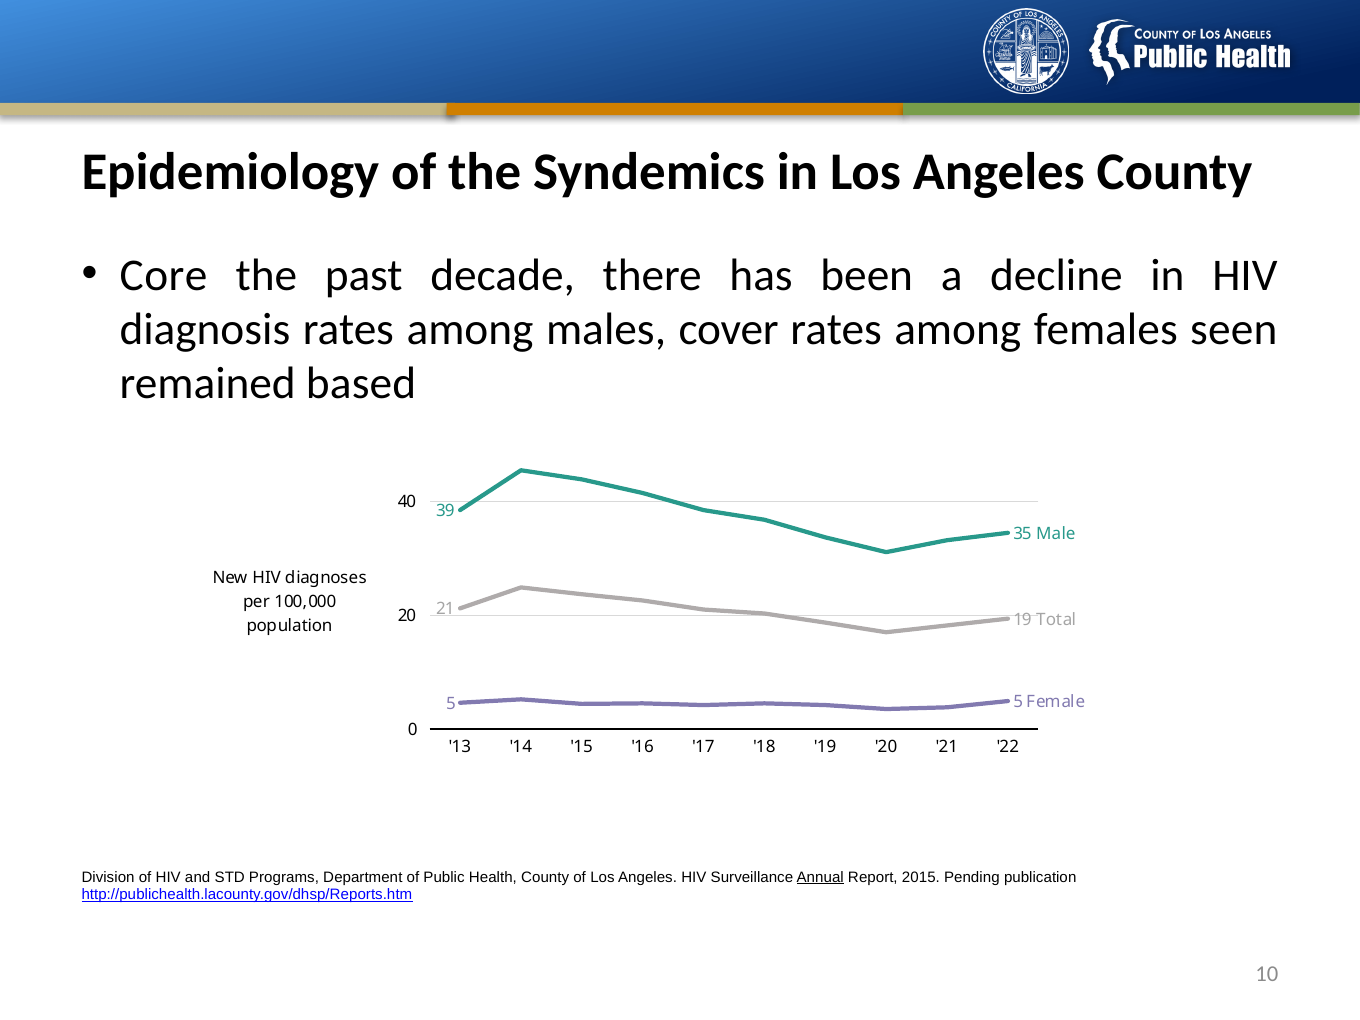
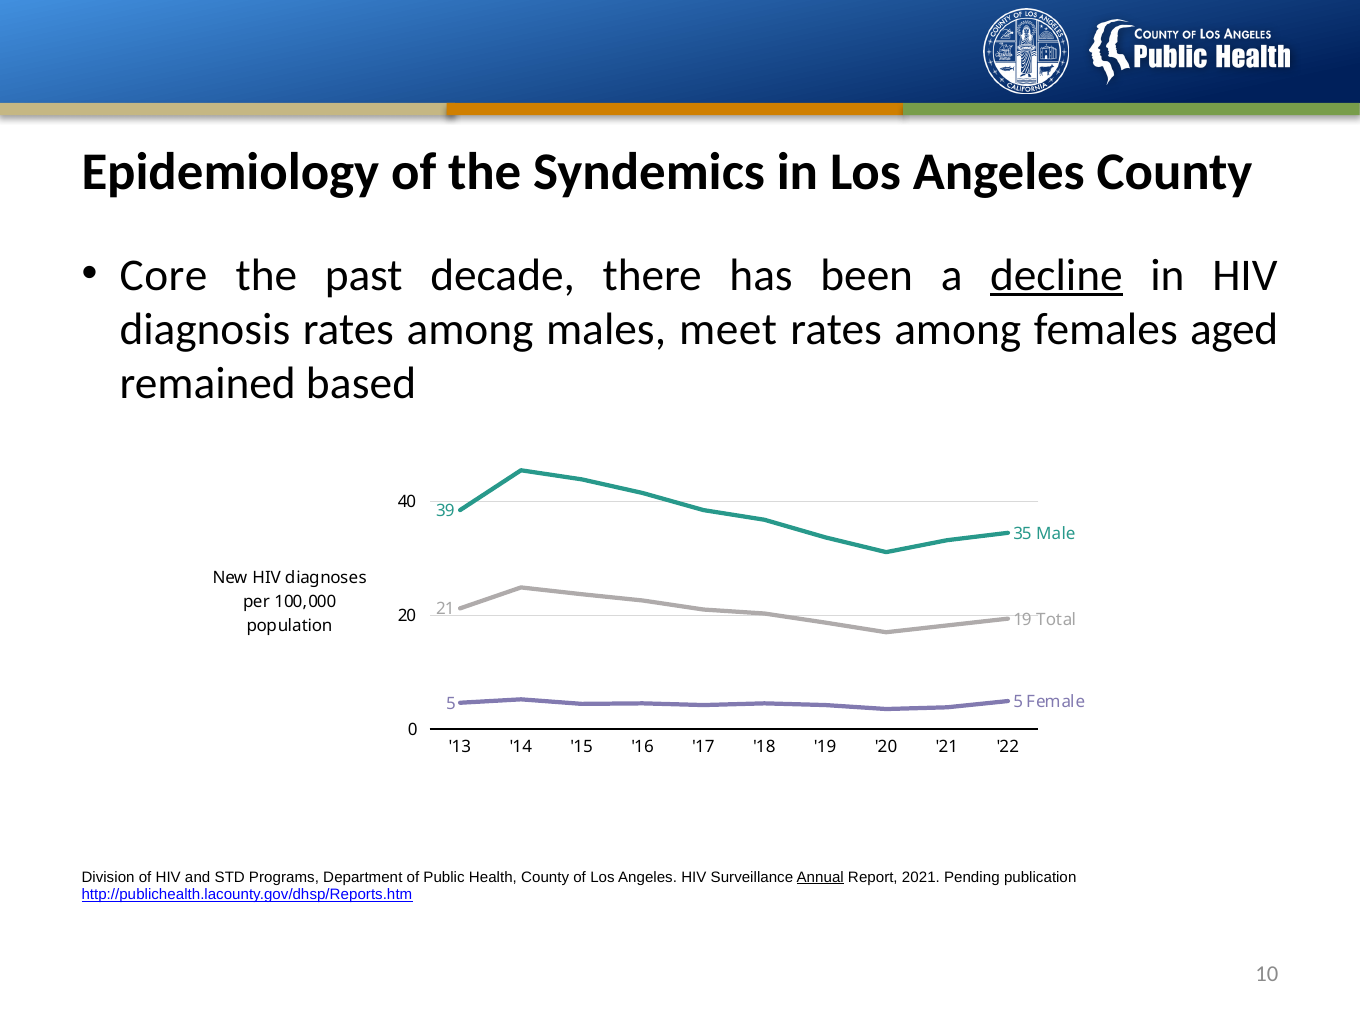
decline underline: none -> present (1056, 275)
cover: cover -> meet (728, 330)
seen: seen -> aged (1234, 330)
2015: 2015 -> 2021 (921, 877)
